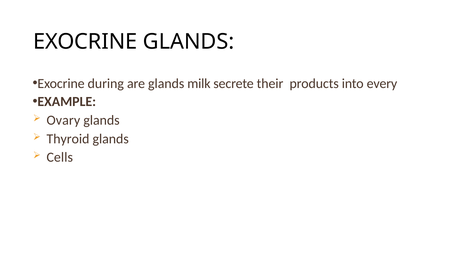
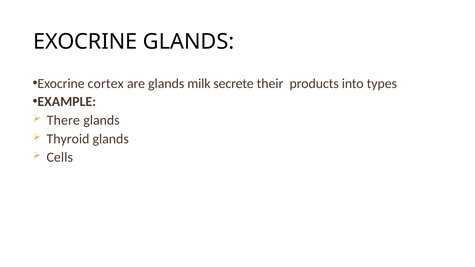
during: during -> cortex (106, 84)
every: every -> types (382, 84)
Ovary: Ovary -> There (63, 120)
